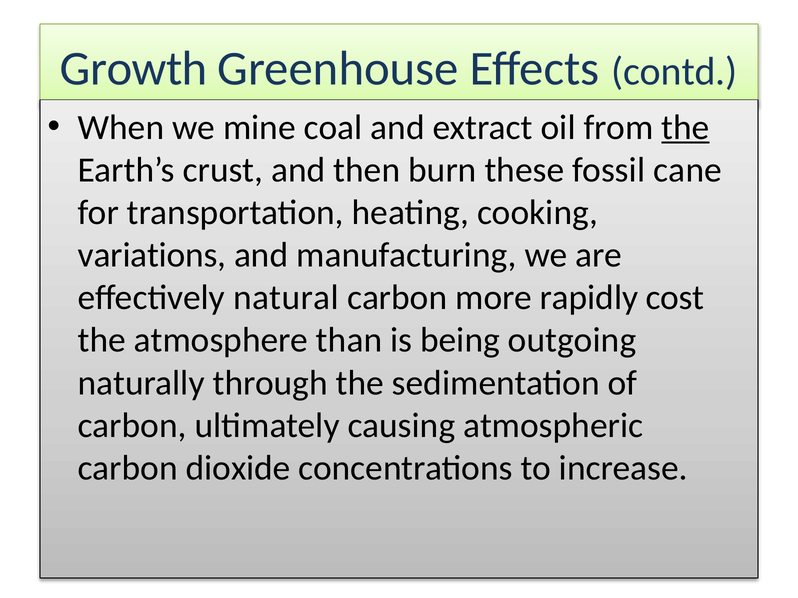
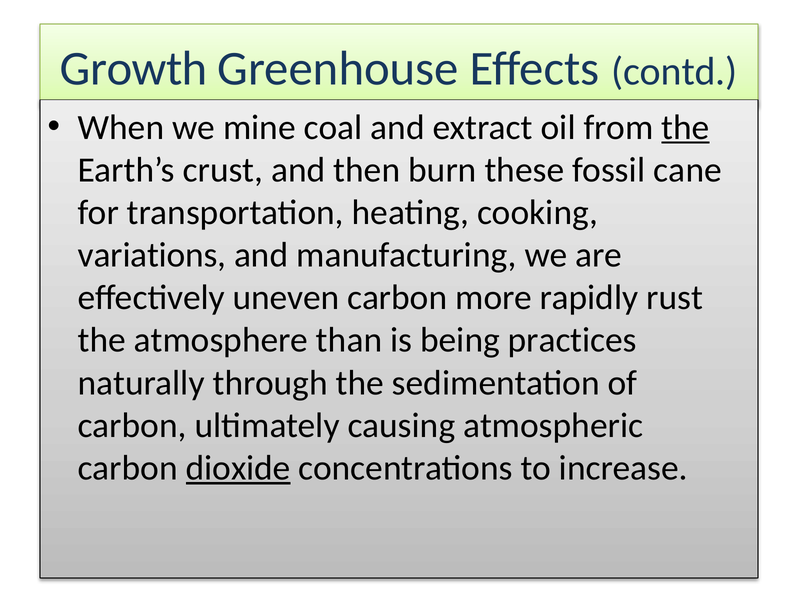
natural: natural -> uneven (286, 298)
cost: cost -> rust (675, 298)
outgoing: outgoing -> practices (572, 341)
dioxide underline: none -> present (238, 468)
